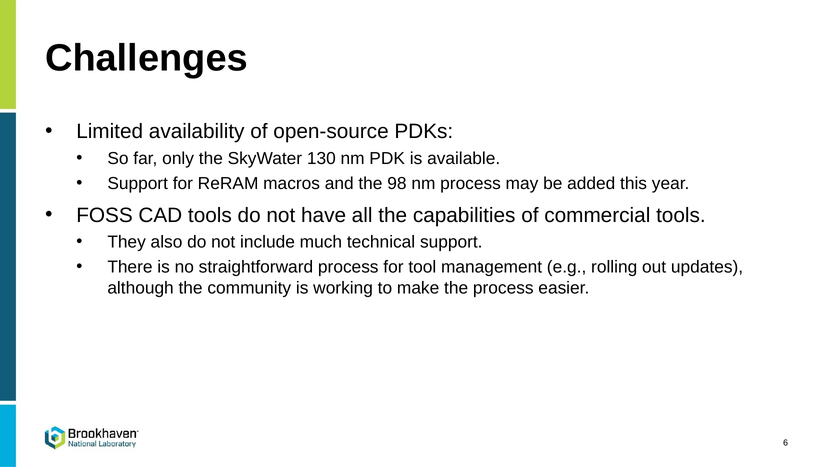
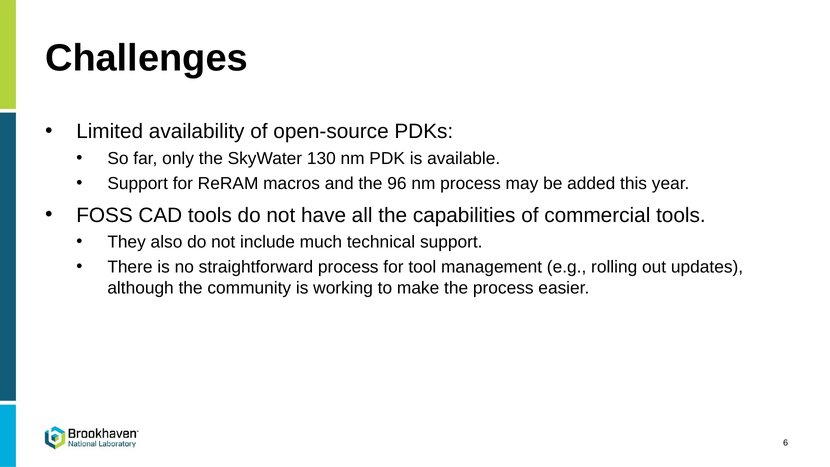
98: 98 -> 96 (397, 183)
